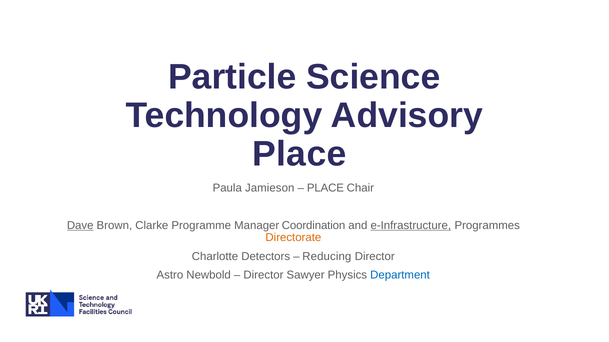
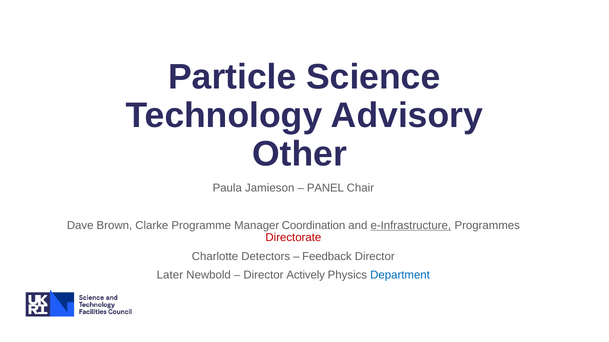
Place: Place -> Other (299, 154)
PLACE: PLACE -> PANEL (325, 188)
Dave underline: present -> none (80, 226)
Directorate colour: orange -> red (293, 238)
Reducing: Reducing -> Feedback (327, 257)
Astro: Astro -> Later (170, 275)
Sawyer: Sawyer -> Actively (306, 275)
